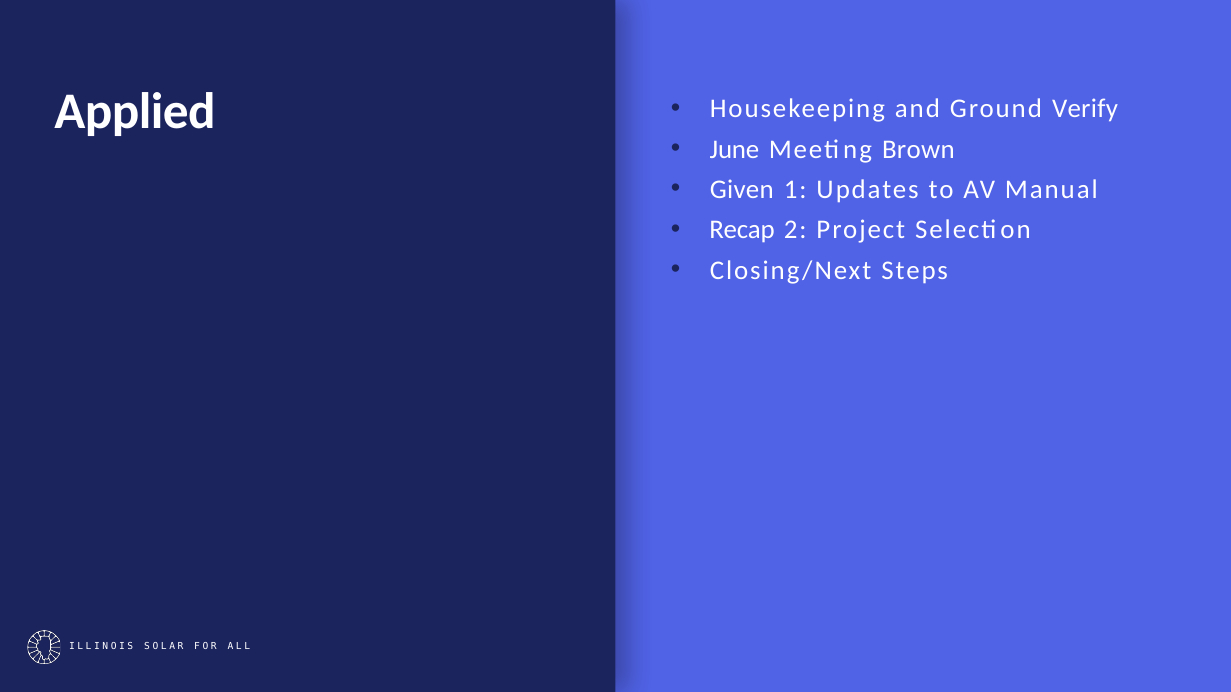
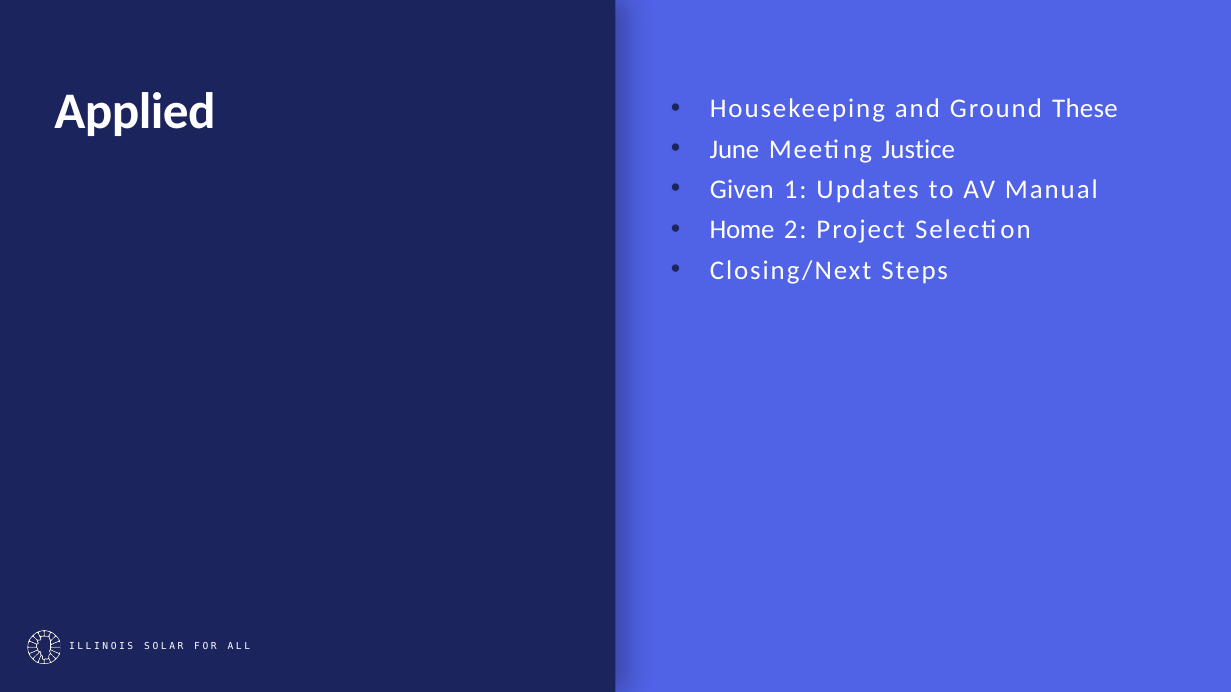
Verify: Verify -> These (1085, 109)
Brown: Brown -> Justice (918, 149)
Recap: Recap -> Home (742, 230)
